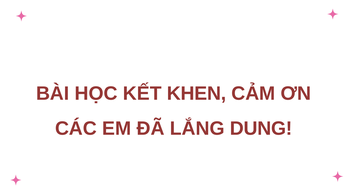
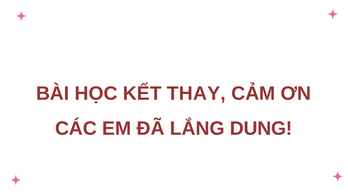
KHEN: KHEN -> THAY (196, 93)
